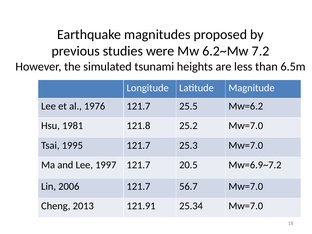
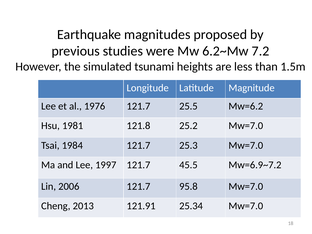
6.5m: 6.5m -> 1.5m (293, 67)
1995: 1995 -> 1984 (72, 145)
20.5: 20.5 -> 45.5 (188, 165)
56.7: 56.7 -> 95.8 (188, 186)
